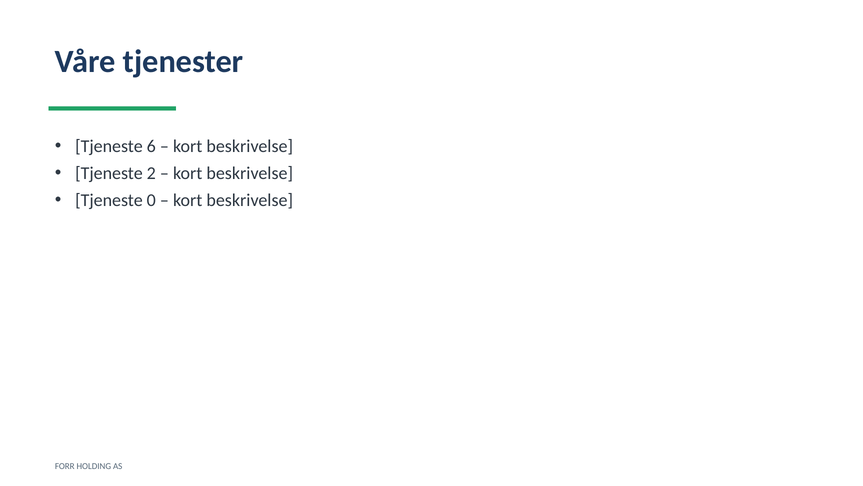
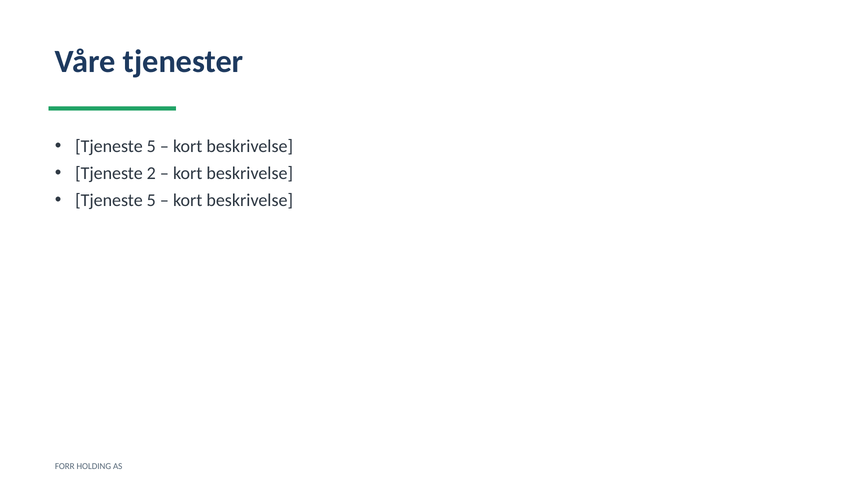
6: 6 -> 5 (151, 146)
0: 0 -> 5 (151, 200)
